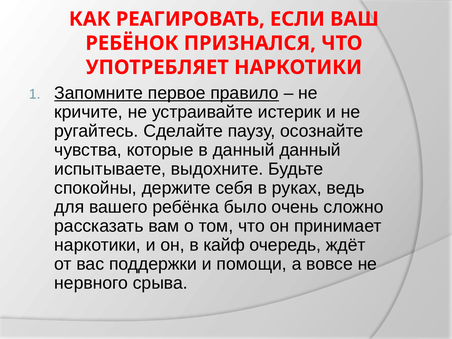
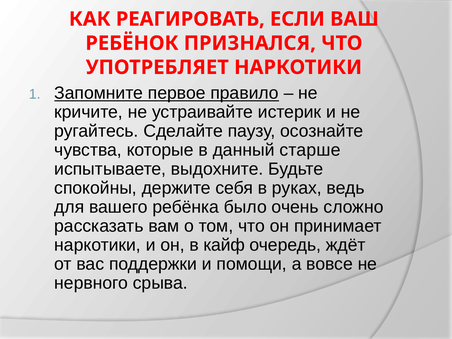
данный данный: данный -> старше (310, 150)
